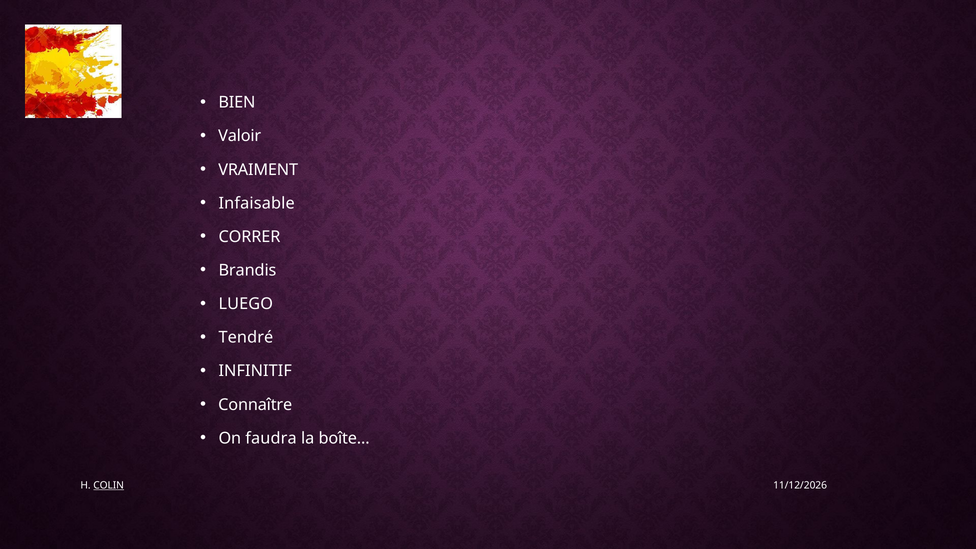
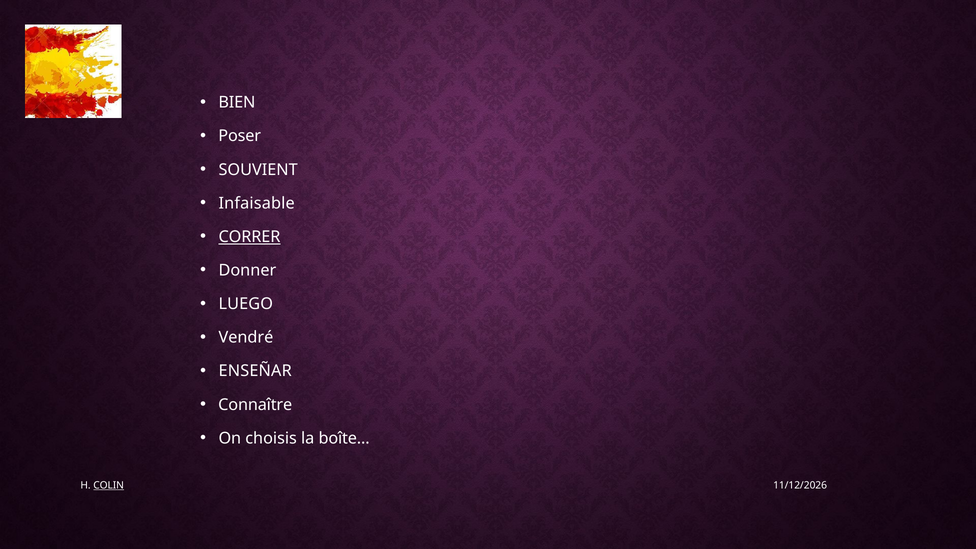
Valoir: Valoir -> Poser (240, 136)
VRAIMENT: VRAIMENT -> SOUVIENT (258, 170)
CORRER underline: none -> present (249, 237)
Brandis: Brandis -> Donner (247, 270)
Tendré: Tendré -> Vendré (246, 338)
INFINITIF: INFINITIF -> ENSEÑAR (255, 371)
faudra: faudra -> choisis (271, 438)
